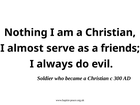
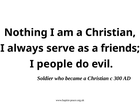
almost: almost -> always (25, 48)
always: always -> people (55, 64)
